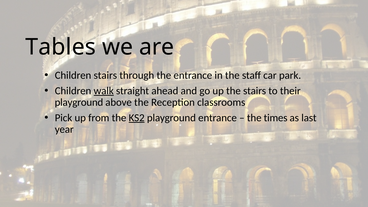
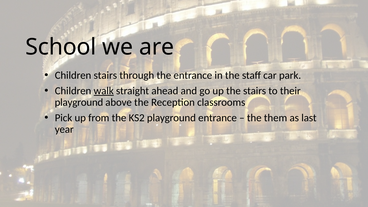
Tables: Tables -> School (61, 47)
KS2 underline: present -> none (137, 118)
times: times -> them (276, 118)
